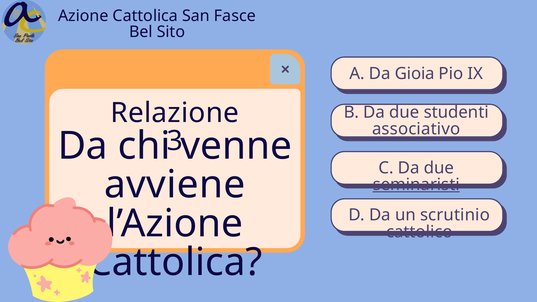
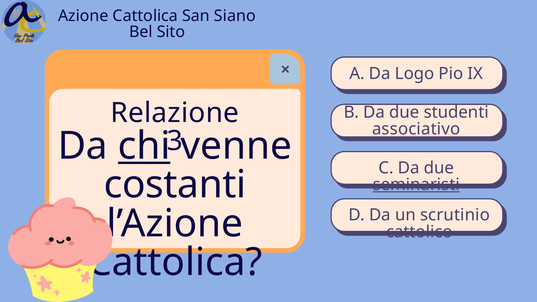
Fasce: Fasce -> Siano (235, 16)
Gioia: Gioia -> Logo (415, 74)
chi underline: none -> present (144, 146)
avviene: avviene -> costanti (175, 185)
